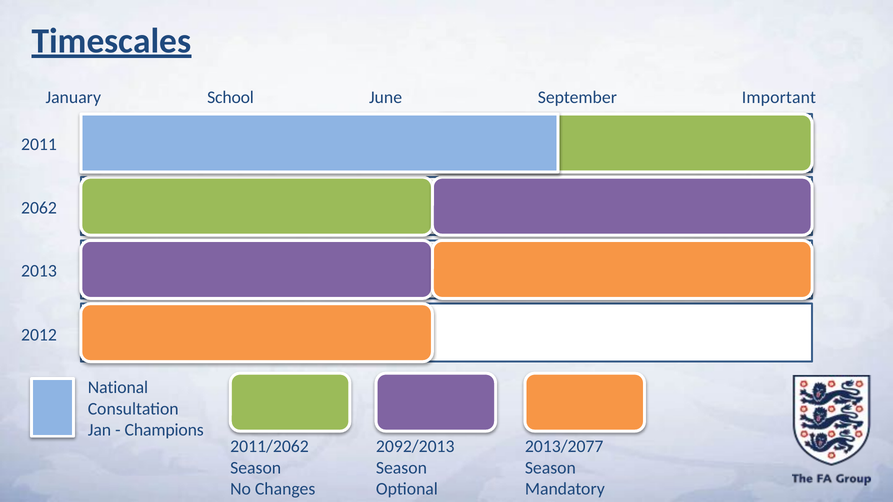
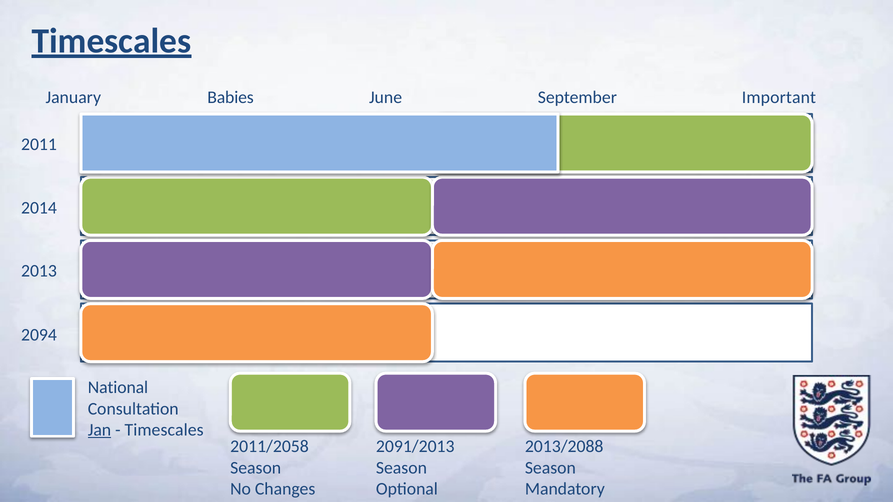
School: School -> Babies (231, 98)
2062: 2062 -> 2014 (39, 208)
2012: 2012 -> 2094 (39, 335)
Jan underline: none -> present (99, 430)
Champions: Champions -> Timescales (164, 430)
2011/2062: 2011/2062 -> 2011/2058 (270, 447)
2092/2013: 2092/2013 -> 2091/2013 (415, 447)
2013/2077: 2013/2077 -> 2013/2088 (564, 447)
